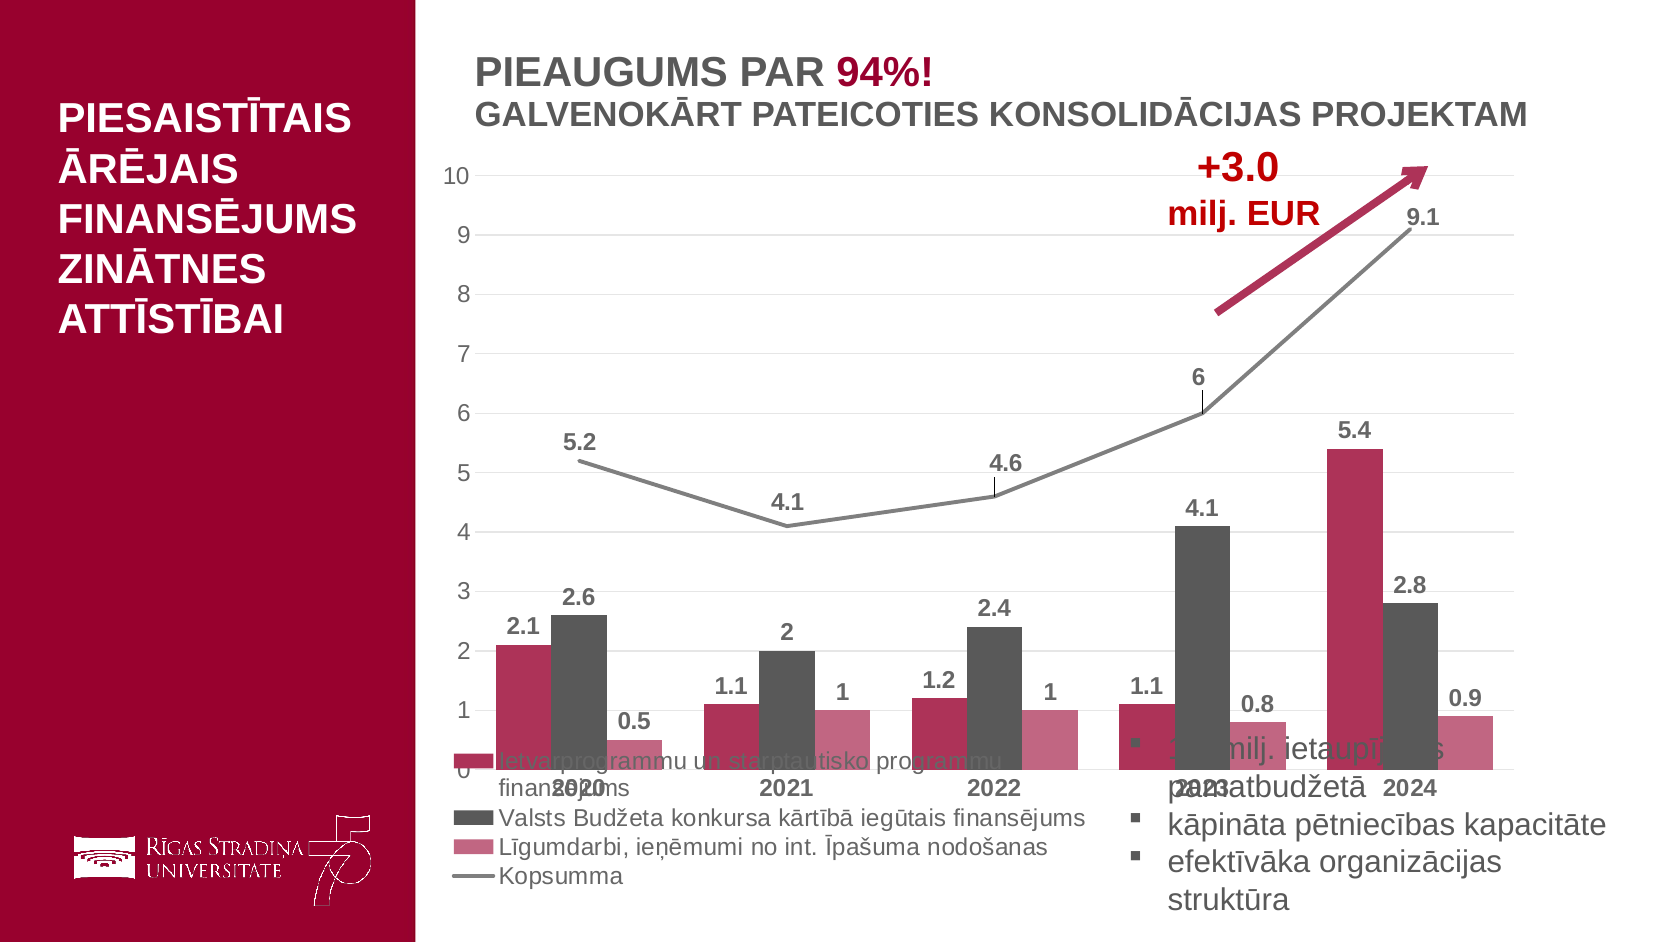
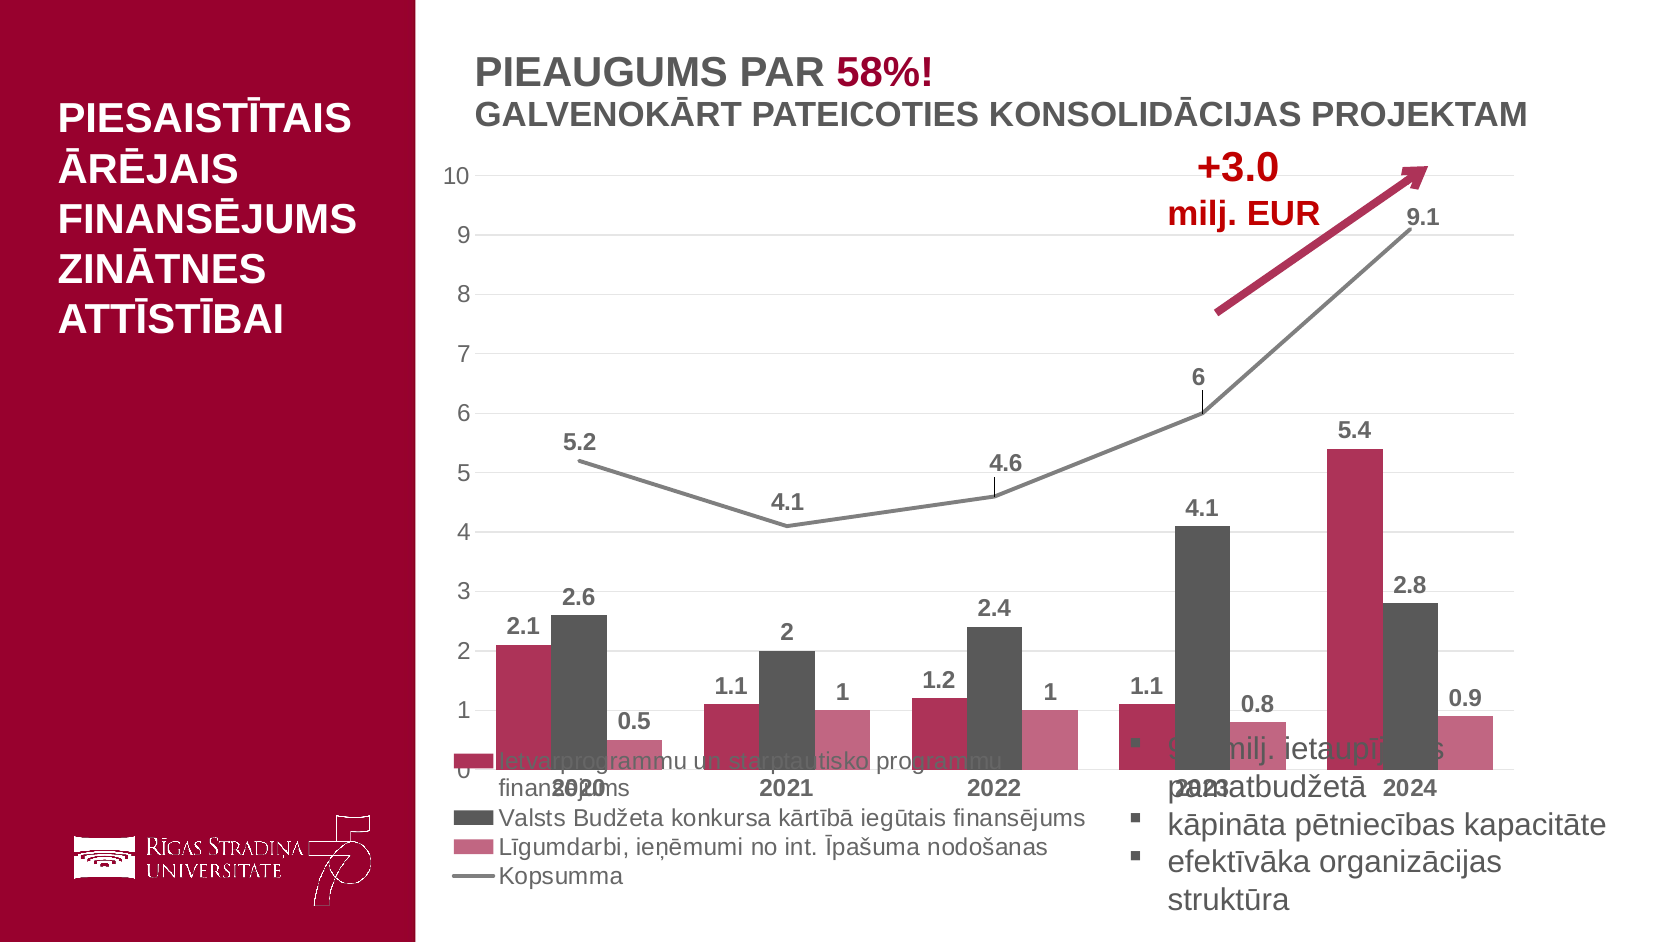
94%: 94% -> 58% (885, 73)
1,6: 1,6 -> 9,7 (1189, 749)
